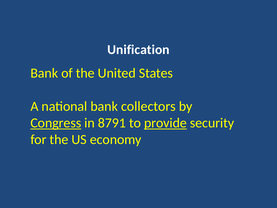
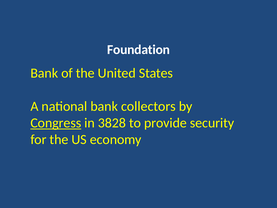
Unification: Unification -> Foundation (139, 50)
8791: 8791 -> 3828 (112, 123)
provide underline: present -> none (165, 123)
